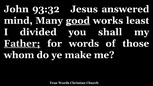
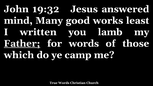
93:32: 93:32 -> 19:32 (46, 9)
good underline: present -> none (78, 21)
divided: divided -> written (38, 32)
shall: shall -> lamb (110, 32)
whom: whom -> which (19, 55)
make: make -> camp (78, 55)
